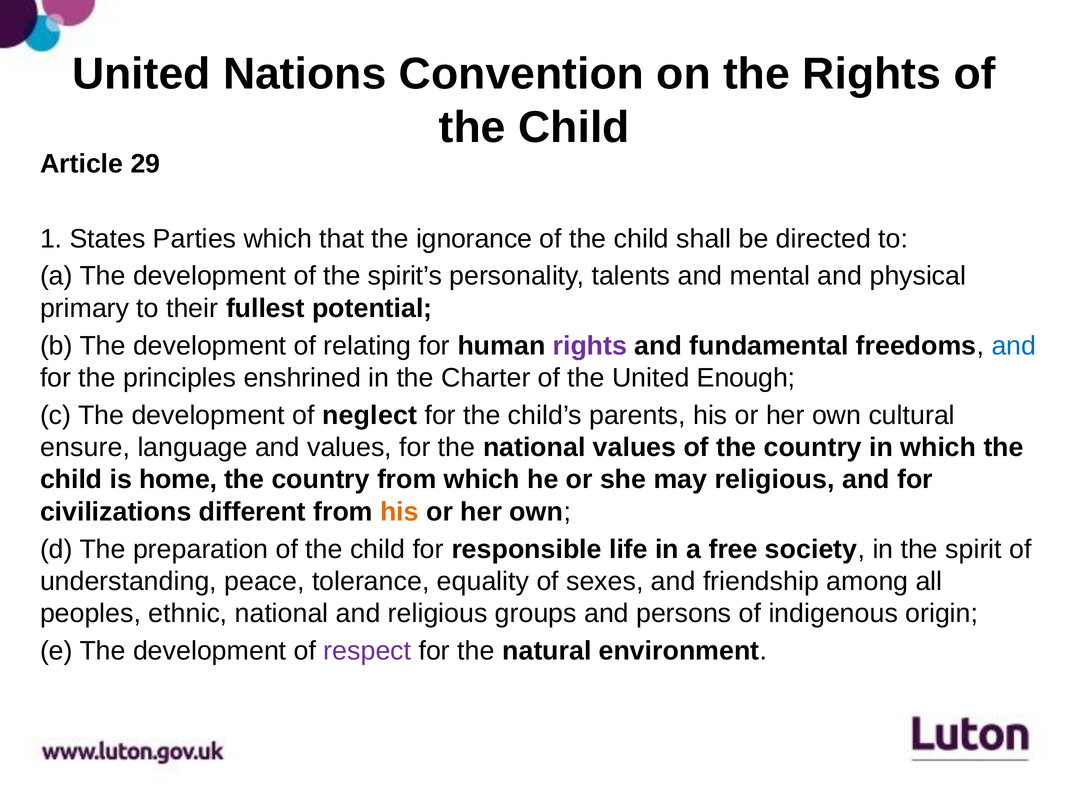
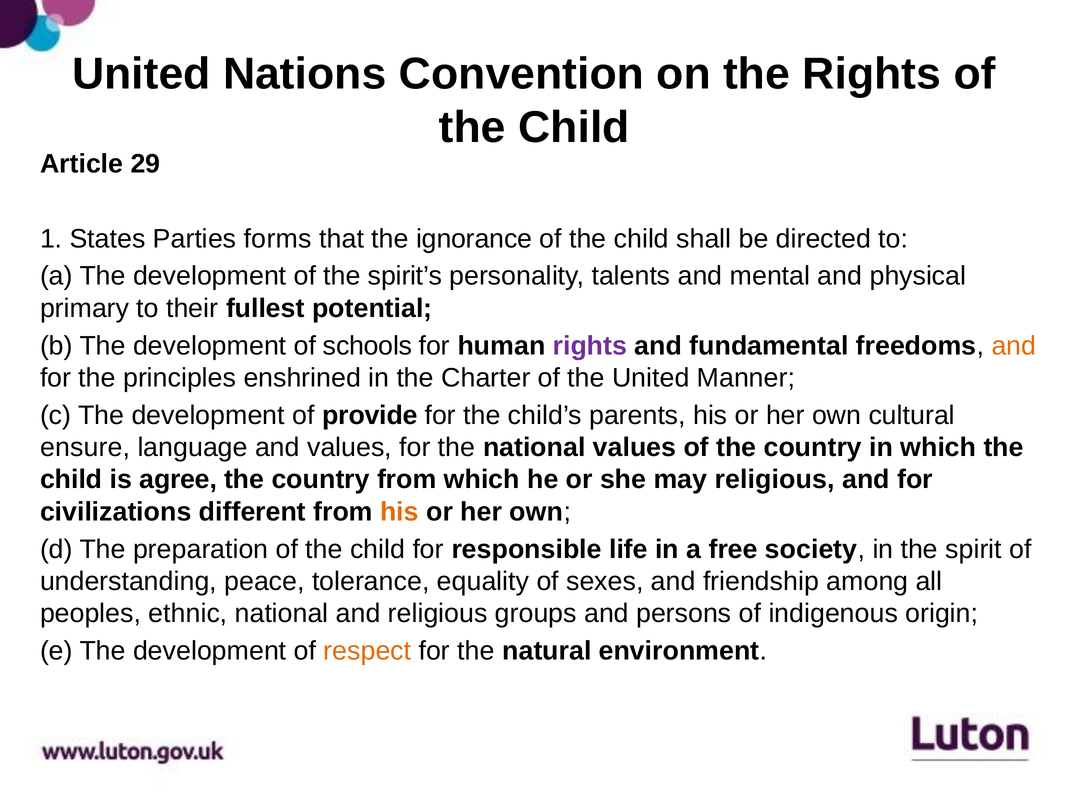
Parties which: which -> forms (278, 239)
relating: relating -> schools (367, 346)
and colour: blue -> orange (1014, 346)
Enough: Enough -> Manner (746, 378)
neglect: neglect -> provide (370, 415)
home: home -> agree (178, 480)
respect colour: purple -> orange (367, 651)
